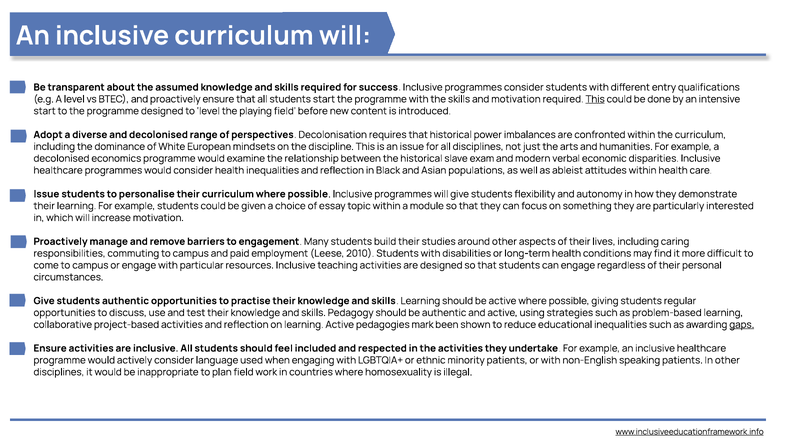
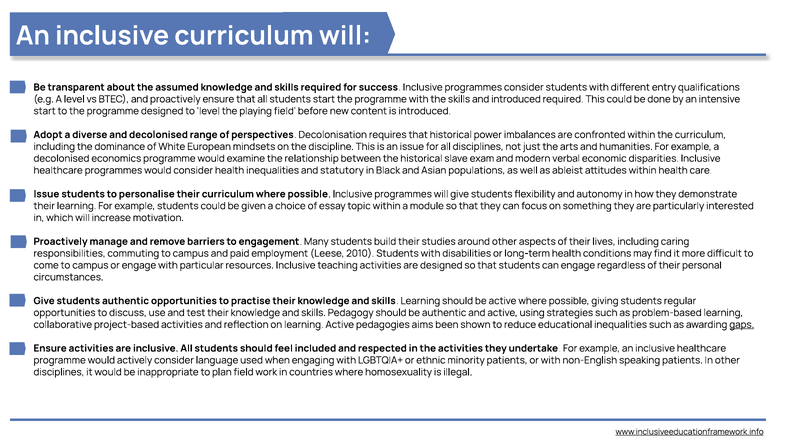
and motivation: motivation -> introduced (516, 99)
This underline: present -> none (595, 99)
inequalities and reflection: reflection -> statutory (342, 170)
mark: mark -> aims (422, 324)
